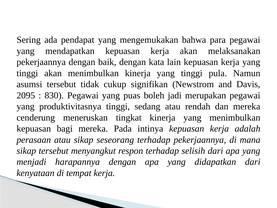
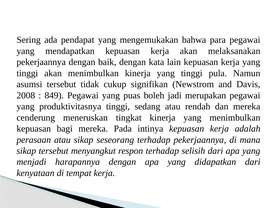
2095: 2095 -> 2008 (26, 95)
830: 830 -> 849 (54, 95)
